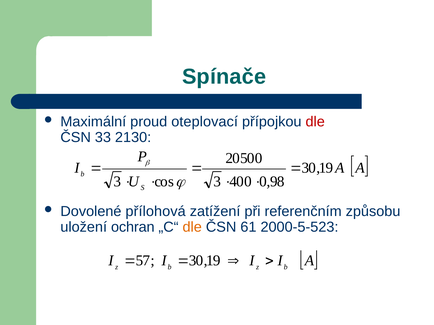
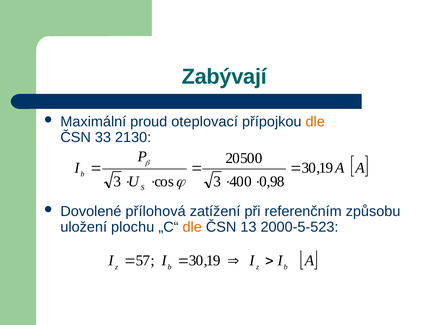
Spínače: Spínače -> Zabývají (224, 77)
dle colour: red -> orange (315, 122)
ochran: ochran -> plochu (133, 227)
61: 61 -> 13 (248, 227)
